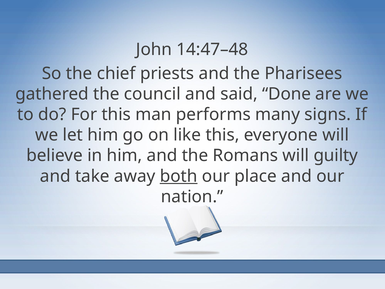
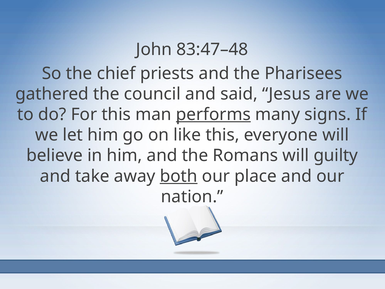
14:47–48: 14:47–48 -> 83:47–48 (212, 49)
Done: Done -> Jesus (286, 94)
performs underline: none -> present (213, 114)
